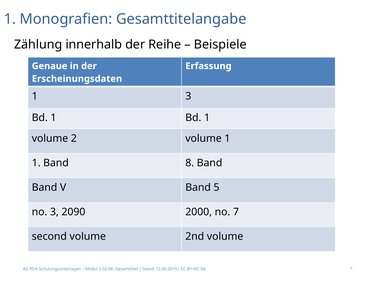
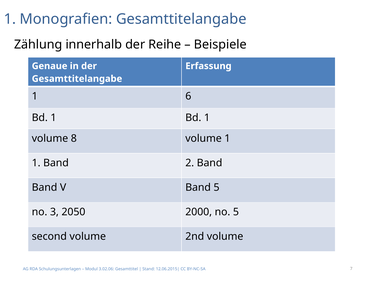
Erscheinungsdaten: Erscheinungsdaten -> Gesamttitelangabe (77, 79)
1 3: 3 -> 6 (188, 96)
2: 2 -> 8 (74, 139)
8: 8 -> 2 (190, 163)
2090: 2090 -> 2050 (73, 212)
no 7: 7 -> 5 (236, 212)
